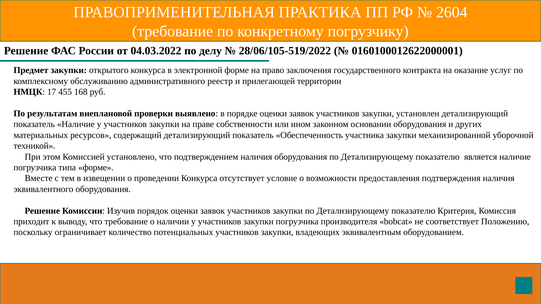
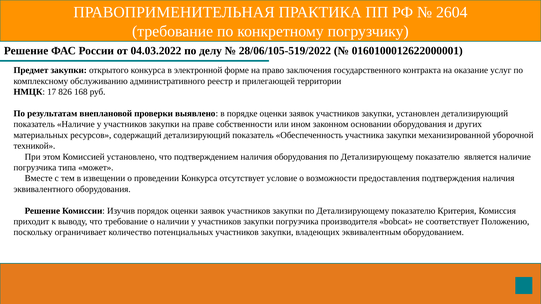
455: 455 -> 826 (65, 92)
типа форме: форме -> может (96, 168)
